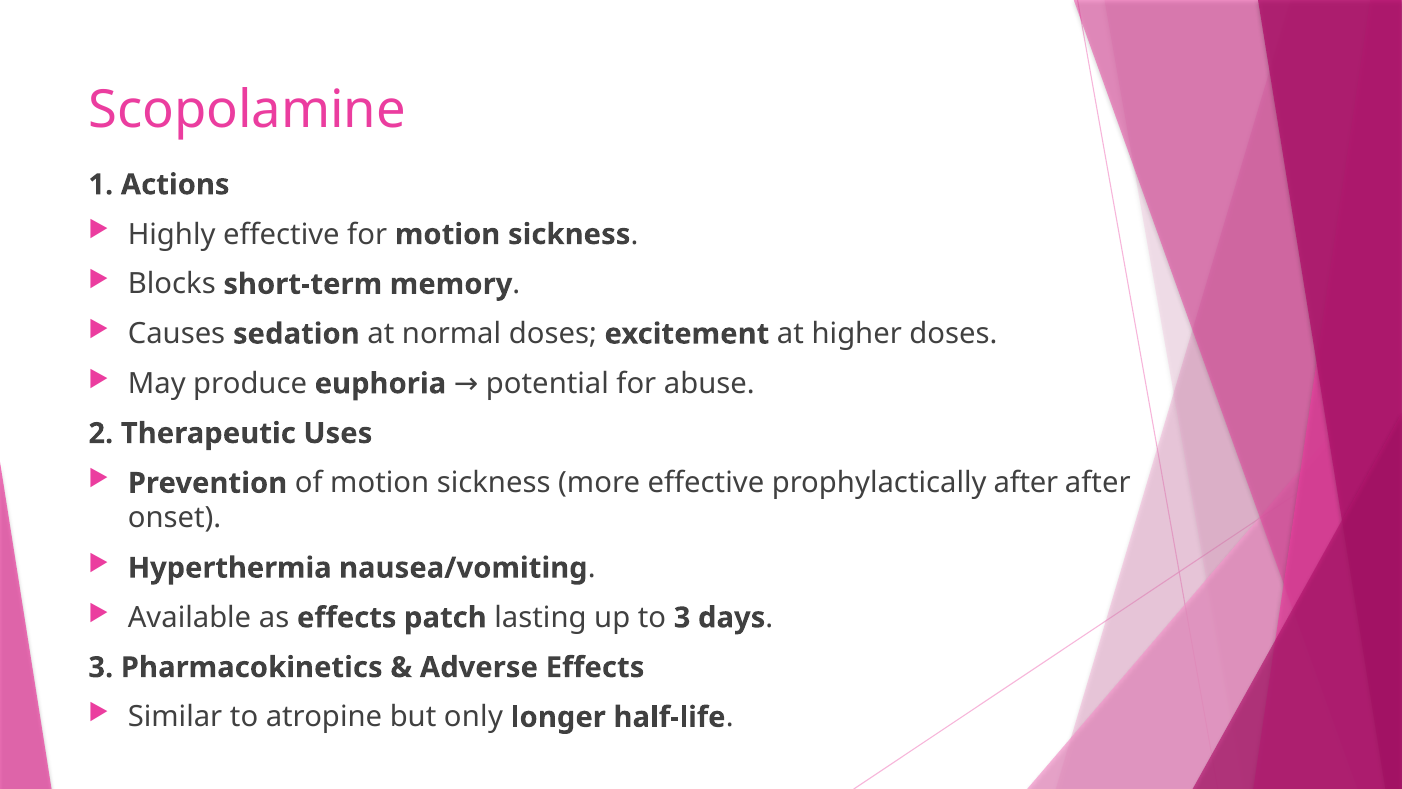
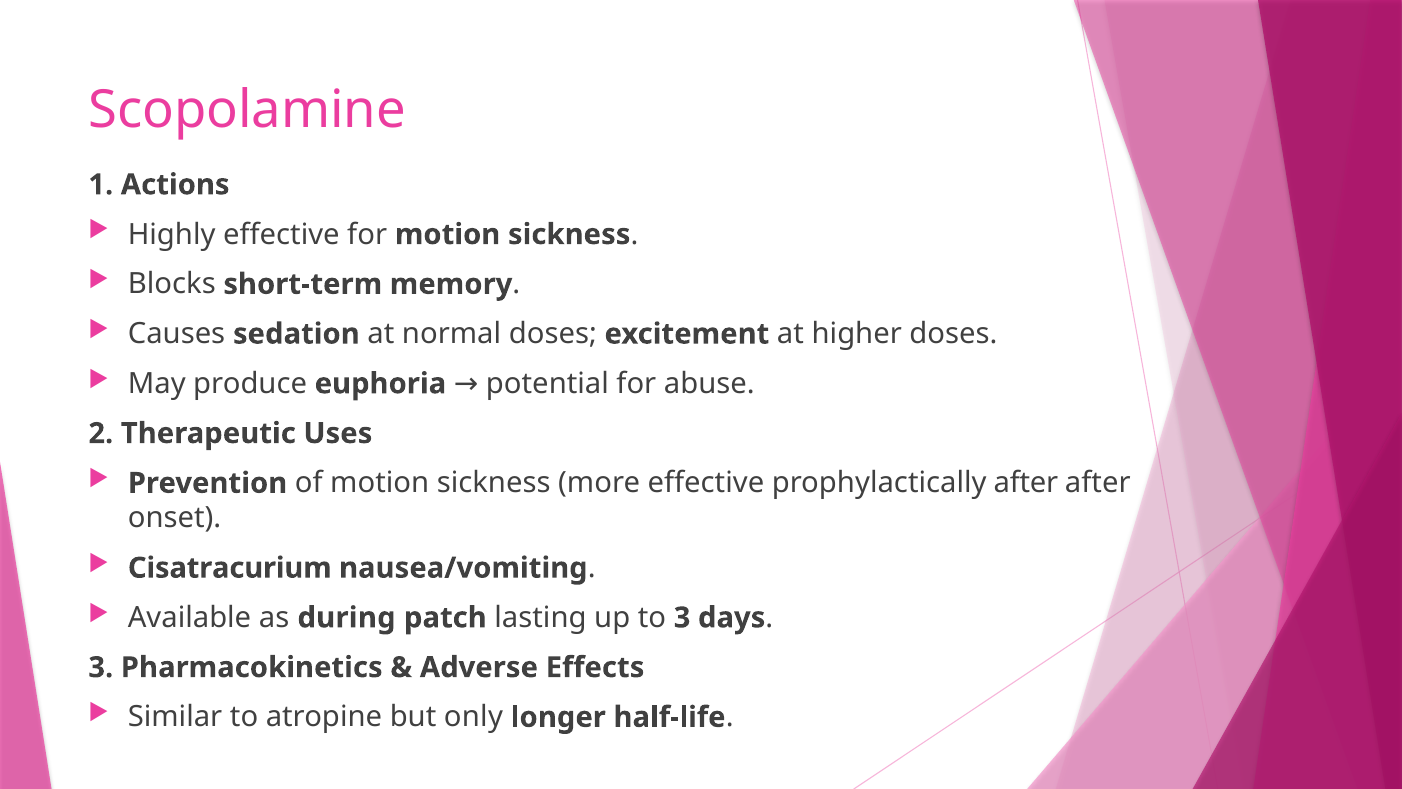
Hyperthermia: Hyperthermia -> Cisatracurium (230, 568)
as effects: effects -> during (347, 617)
